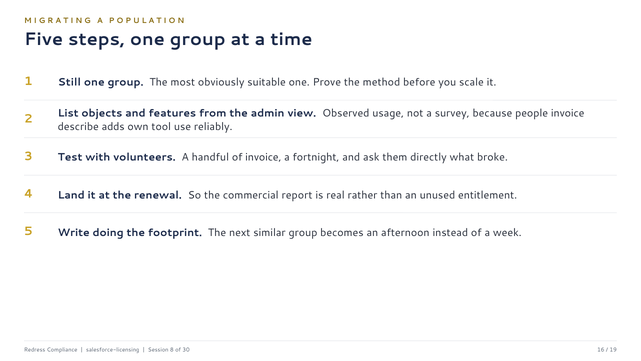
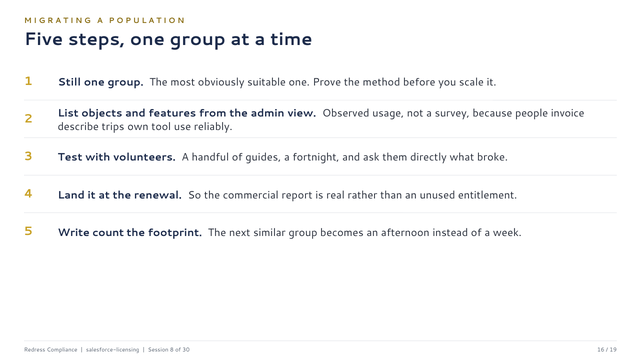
adds: adds -> trips (113, 127)
of invoice: invoice -> guides (263, 157)
doing: doing -> count (108, 232)
